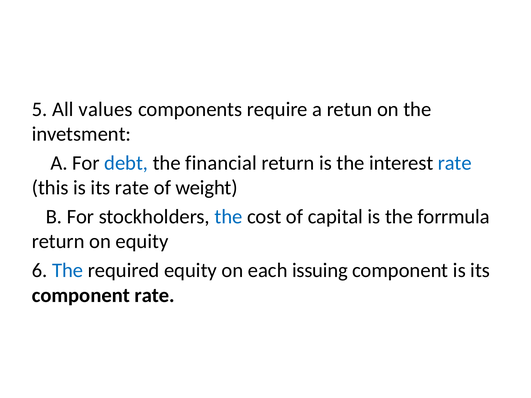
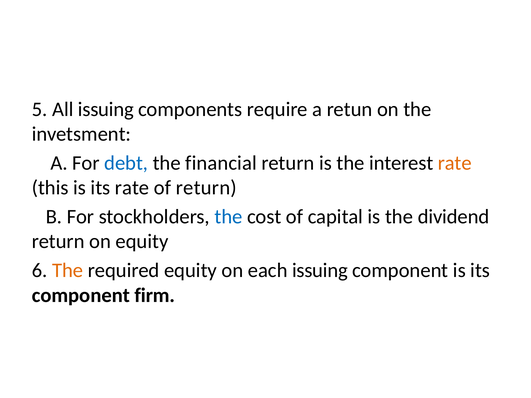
All values: values -> issuing (106, 109)
rate colour: blue -> orange (455, 163)
of weight: weight -> return (206, 188)
forrmula: forrmula -> dividend (454, 217)
The colour: blue -> orange (68, 271)
component rate: rate -> firm (155, 295)
